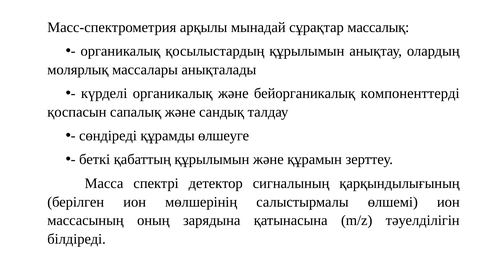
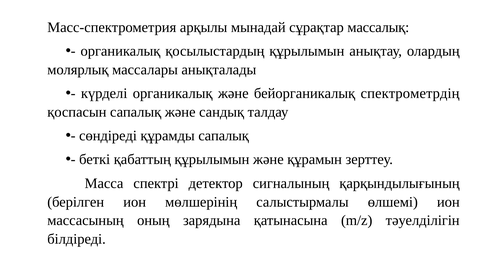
компоненттерді: компоненттерді -> спектрометрдің (410, 93)
құрамды өлшеуге: өлшеуге -> сапалық (224, 136)
